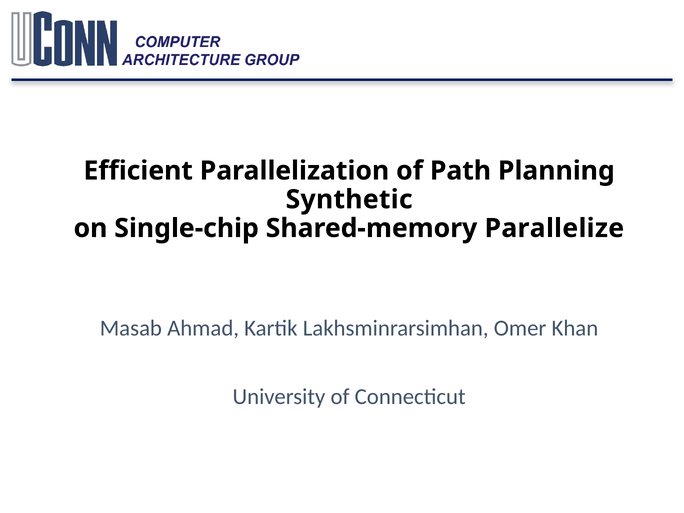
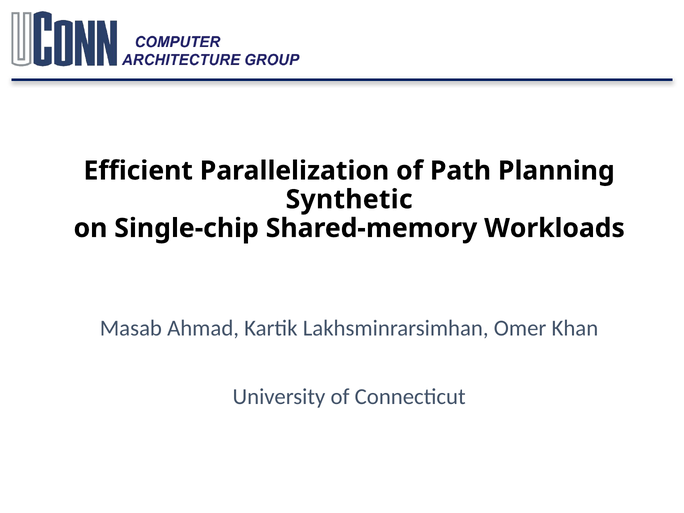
Parallelize: Parallelize -> Workloads (555, 228)
